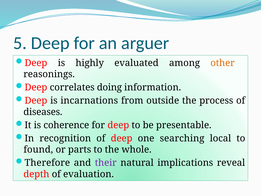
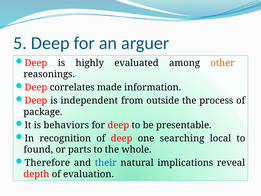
doing: doing -> made (109, 87)
incarnations: incarnations -> independent (89, 101)
diseases: diseases -> package (43, 112)
coherence: coherence -> behaviors (66, 125)
their colour: purple -> blue (106, 163)
